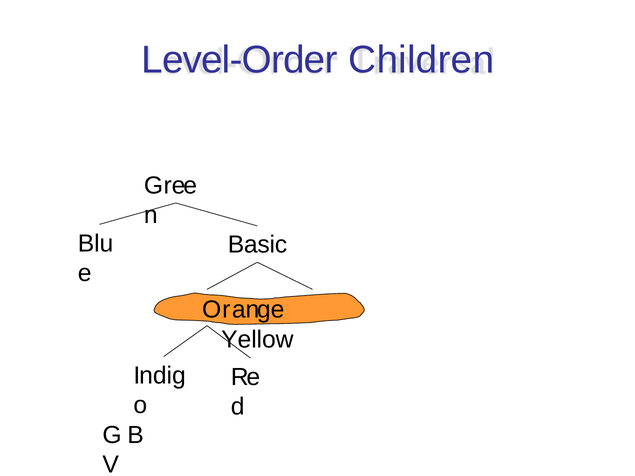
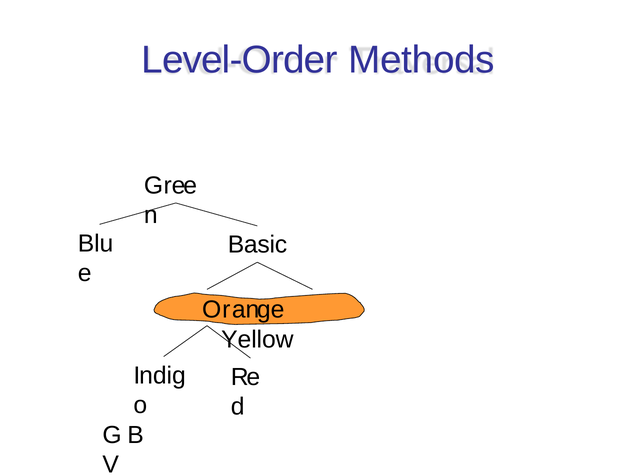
Children: Children -> Methods (422, 60)
